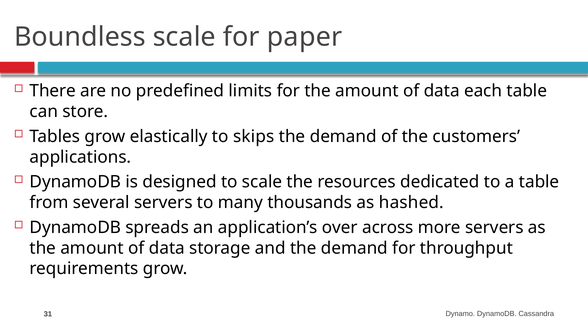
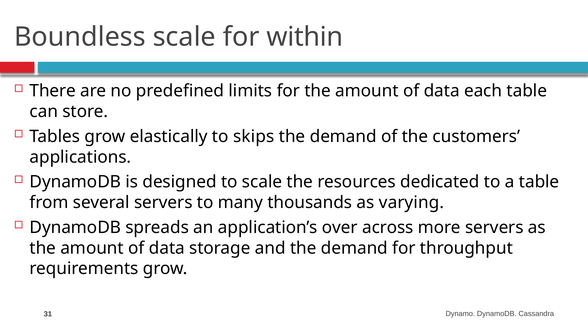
paper: paper -> within (305, 37)
hashed: hashed -> varying (411, 202)
